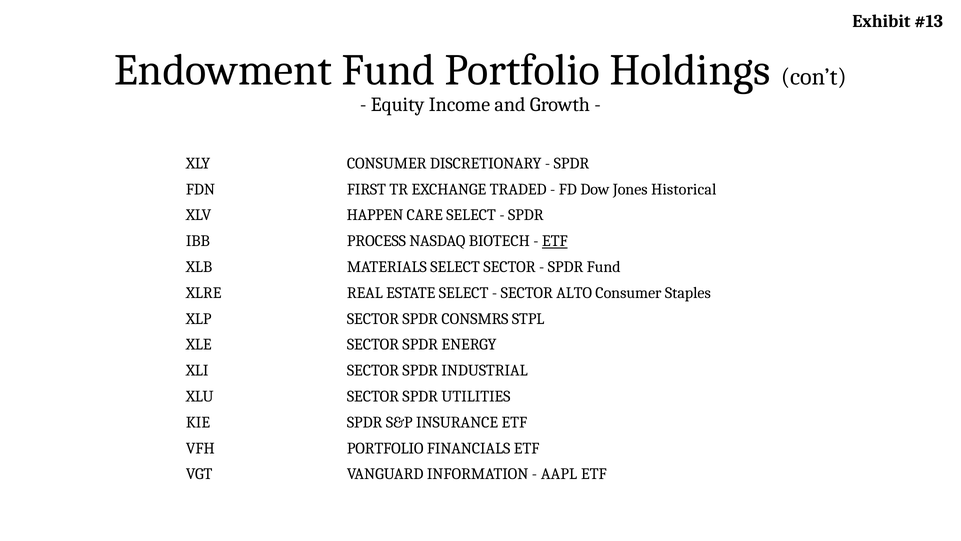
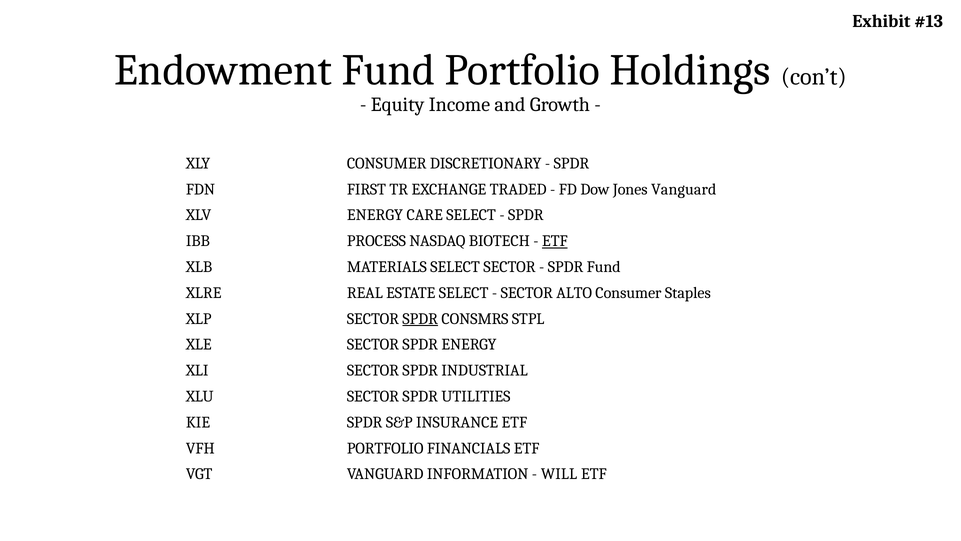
Jones Historical: Historical -> Vanguard (684, 189)
XLV HAPPEN: HAPPEN -> ENERGY (375, 215)
SPDR underline: none -> present (420, 319)
AAPL: AAPL -> WILL (559, 474)
